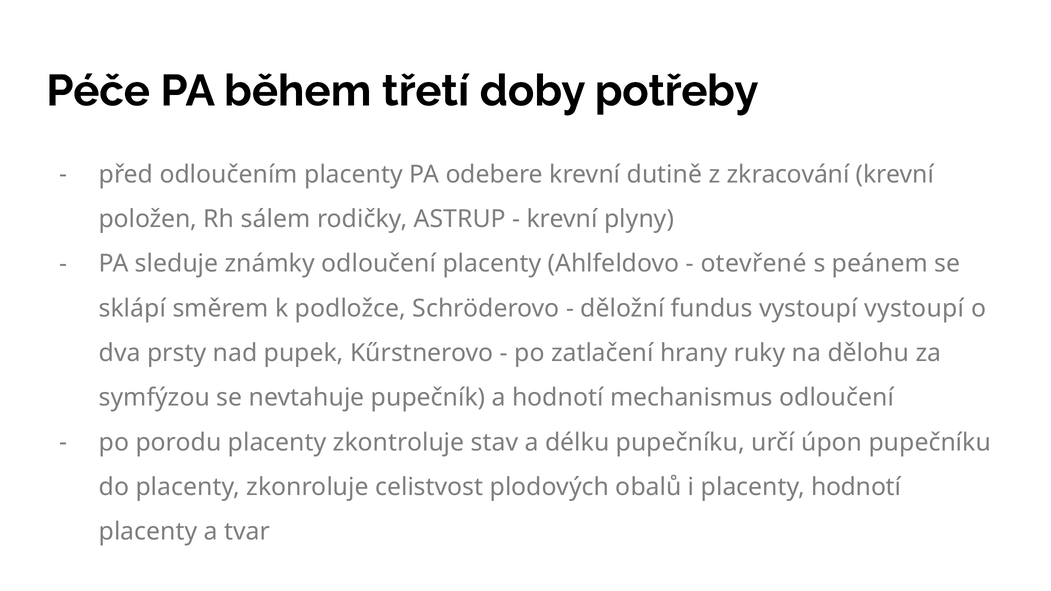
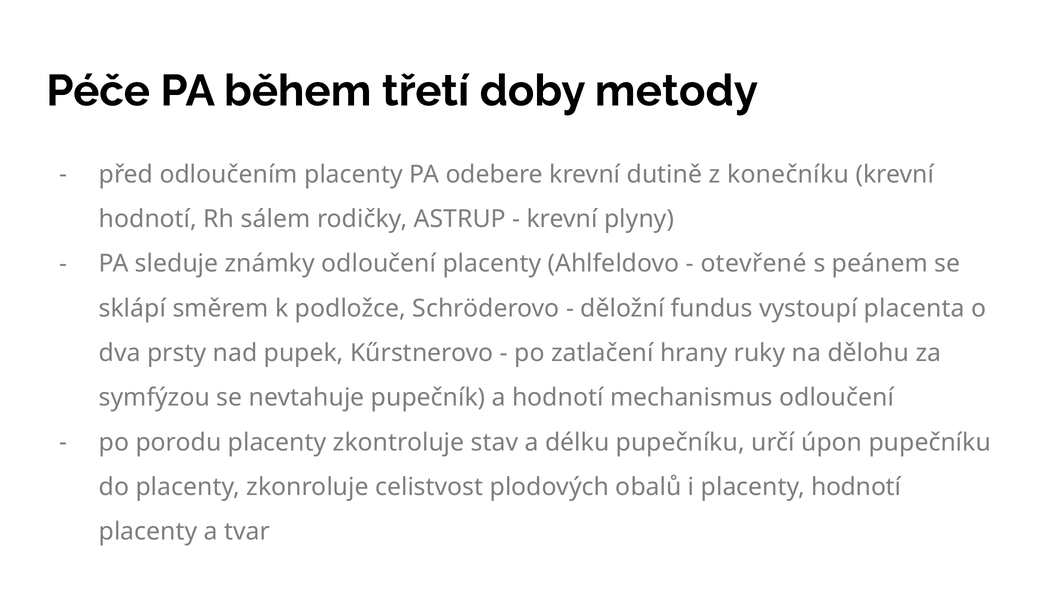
potřeby: potřeby -> metody (676, 91)
zkracování: zkracování -> konečníku (788, 174)
položen: položen -> hodnotí (148, 219)
vystoupí vystoupí: vystoupí -> placenta (914, 309)
